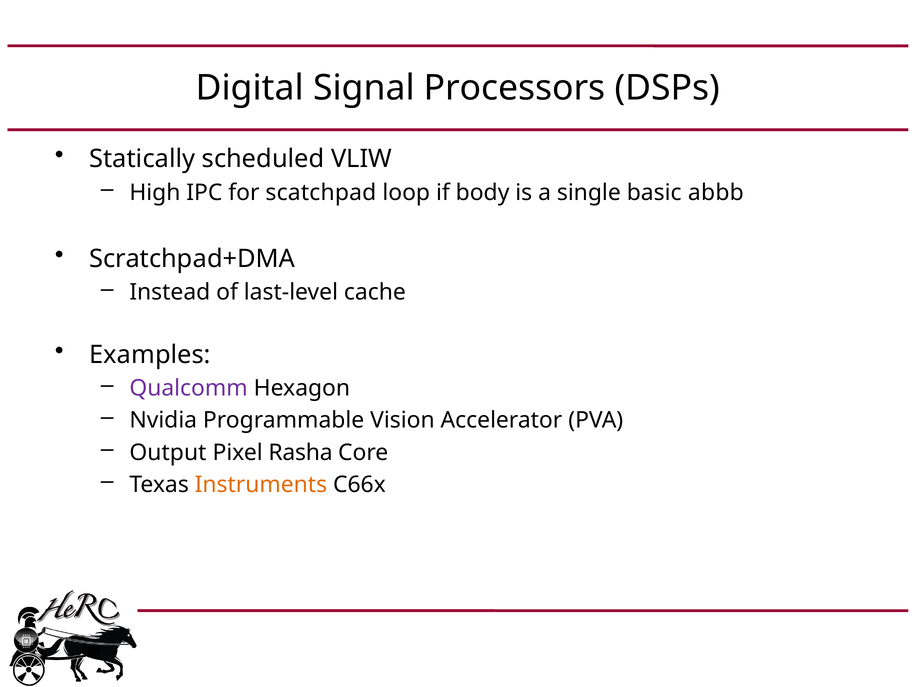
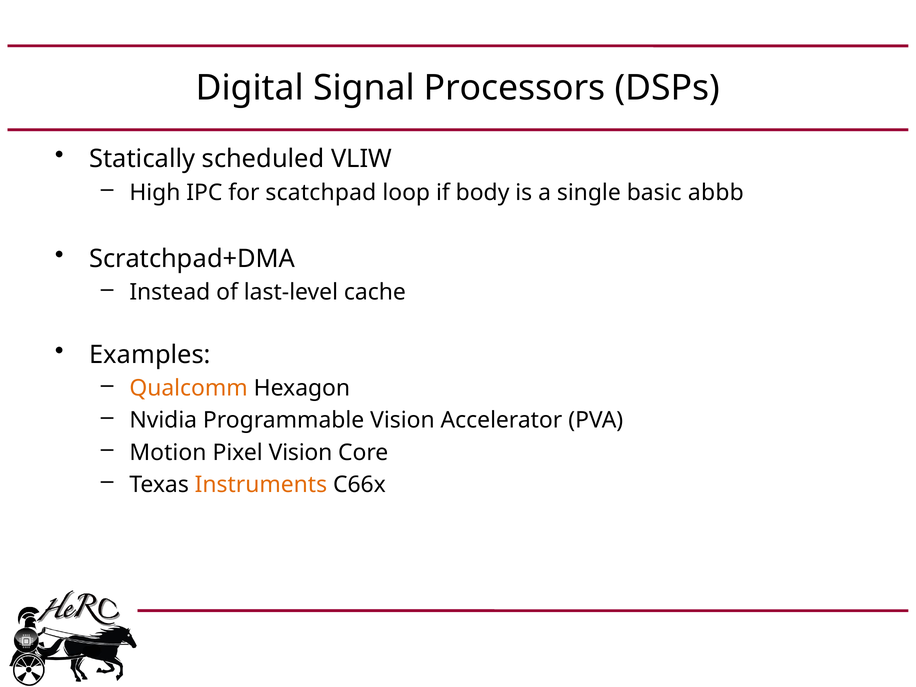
Qualcomm colour: purple -> orange (189, 388)
Output: Output -> Motion (168, 452)
Pixel Rasha: Rasha -> Vision (301, 452)
